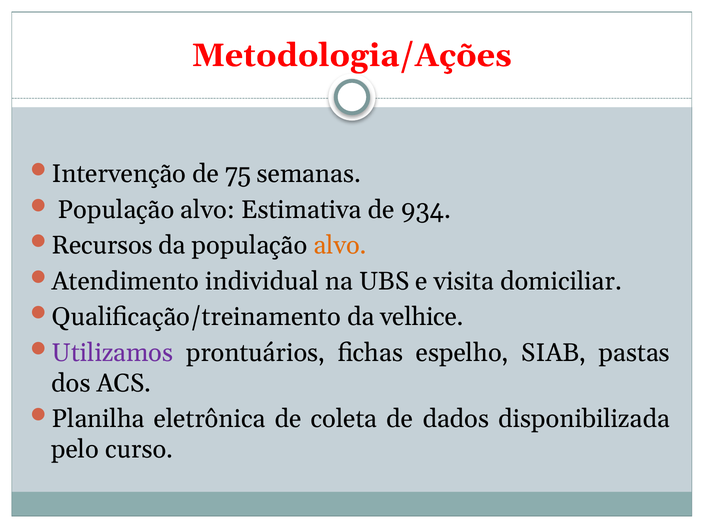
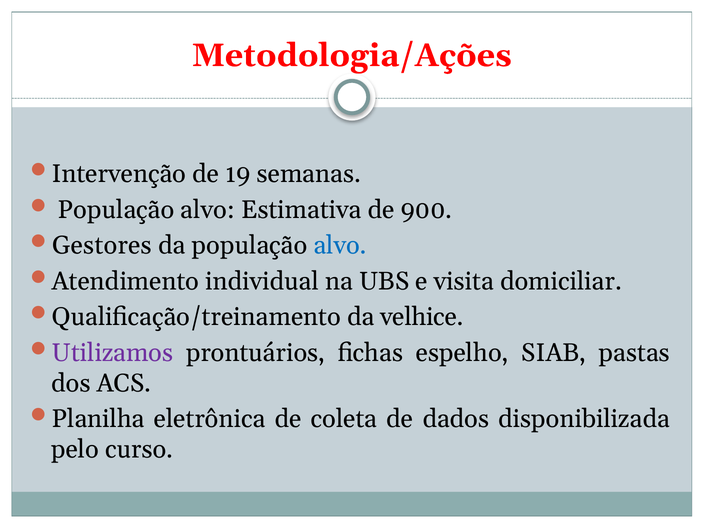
75: 75 -> 19 (238, 174)
934: 934 -> 900 (426, 210)
Recursos: Recursos -> Gestores (102, 245)
alvo colour: orange -> blue (340, 245)
